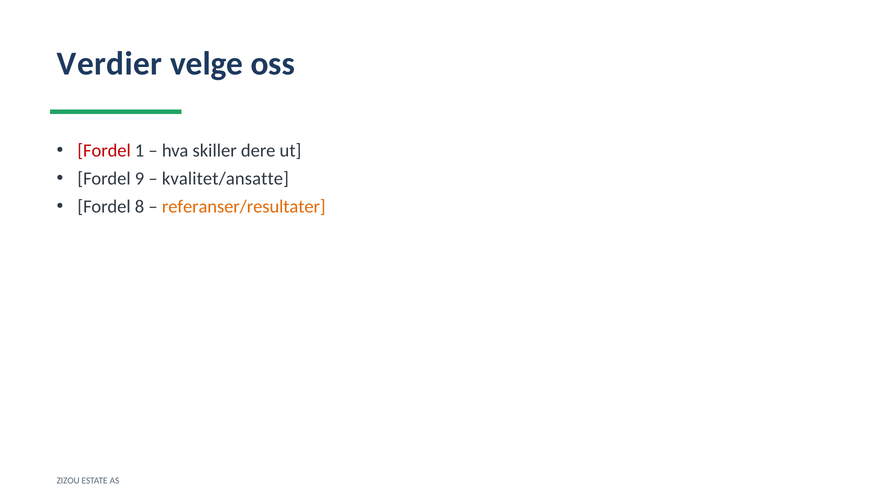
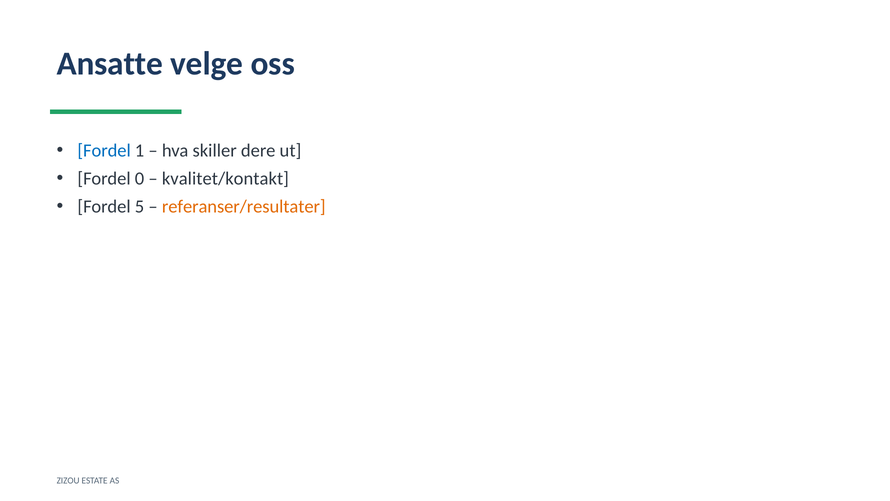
Verdier: Verdier -> Ansatte (110, 64)
Fordel colour: red -> blue (104, 151)
9: 9 -> 0 (140, 179)
kvalitet/ansatte: kvalitet/ansatte -> kvalitet/kontakt (225, 179)
8: 8 -> 5 (140, 206)
